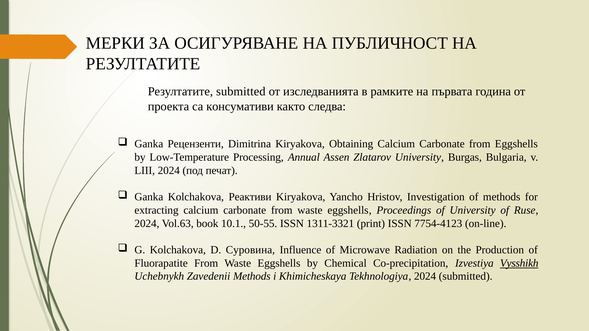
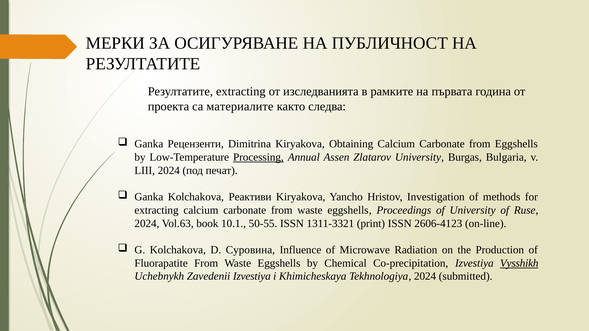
Резултатите submitted: submitted -> extracting (241, 92)
консумативи: консумативи -> материалите (240, 106)
Processing underline: none -> present (258, 157)
7754-4123: 7754-4123 -> 2606-4123 (438, 224)
Zavedenii Methods: Methods -> Izvestiya (252, 277)
